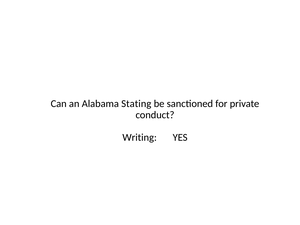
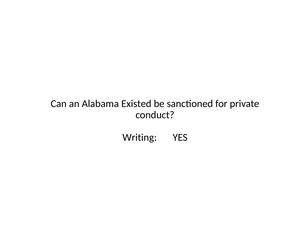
Stating: Stating -> Existed (136, 104)
